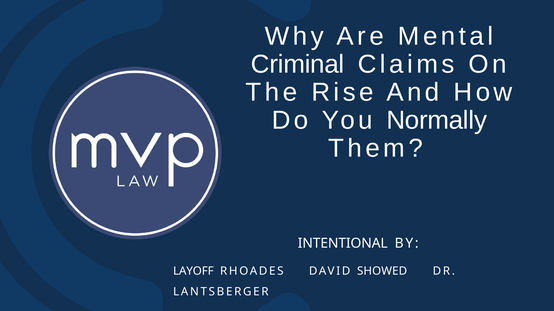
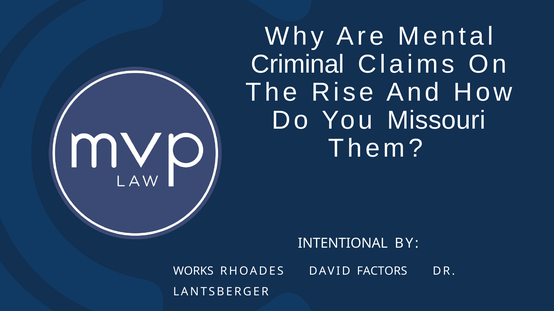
Normally: Normally -> Missouri (436, 121)
LAYOFF: LAYOFF -> WORKS (193, 272)
SHOWED: SHOWED -> FACTORS (382, 272)
